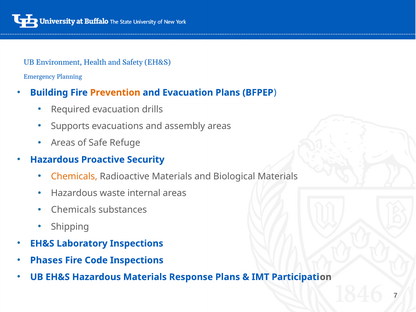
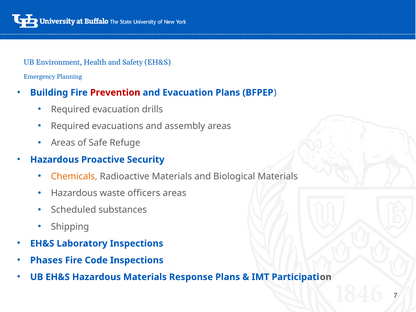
Prevention colour: orange -> red (115, 93)
Supports: Supports -> Required (70, 126)
internal: internal -> officers (144, 193)
Chemicals: Chemicals -> Scheduled (74, 210)
